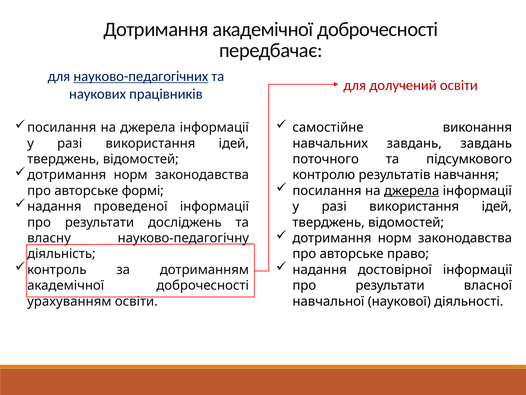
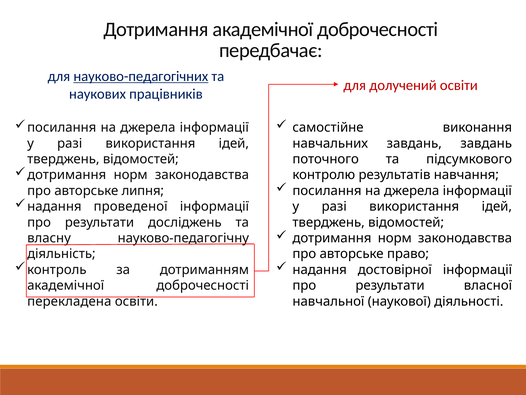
джерела underline: present -> none (412, 191)
формі: формі -> липня (143, 191)
урахуванням: урахуванням -> перекладена (69, 301)
